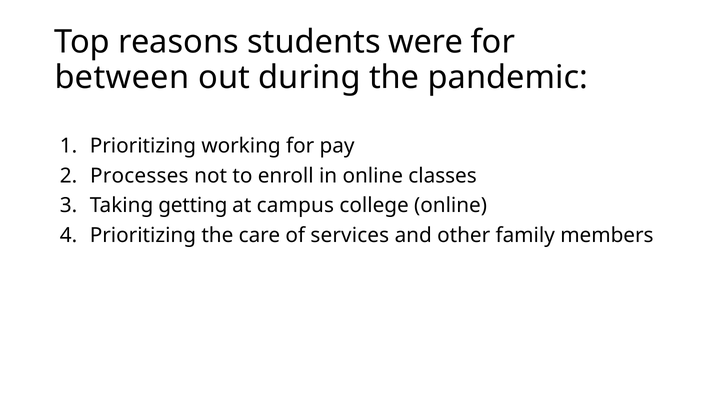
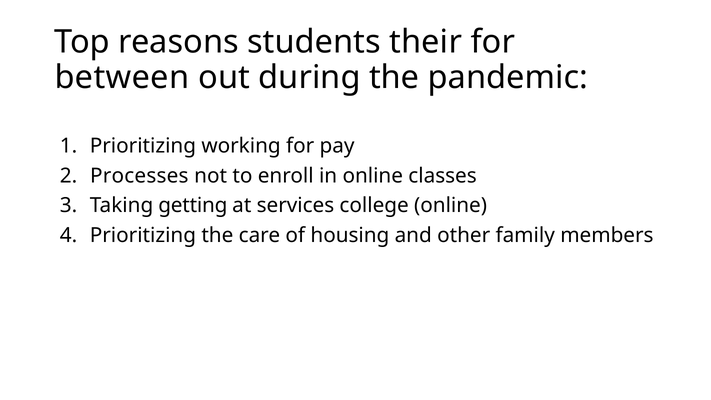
were: were -> their (426, 42)
campus: campus -> services (295, 206)
services: services -> housing (350, 235)
